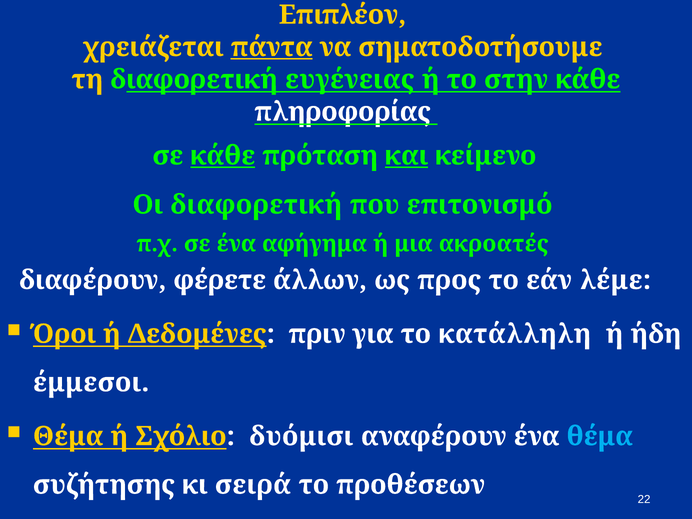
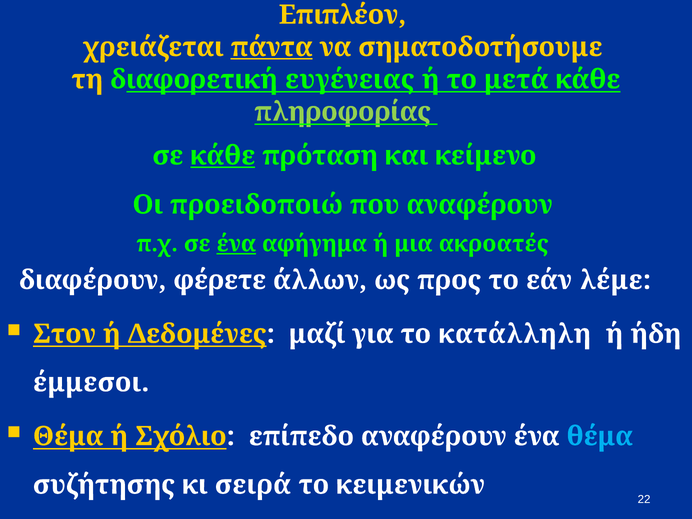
στην: στην -> μετά (516, 79)
πληροφορίας colour: white -> light green (343, 112)
και underline: present -> none (407, 156)
Οι διαφορετική: διαφορετική -> προειδοποιώ (256, 205)
που επιτονισμό: επιτονισμό -> αναφέρουν (480, 205)
ένα underline: none -> present (236, 244)
Όροι: Όροι -> Στον (64, 334)
πριν: πριν -> μαζί (317, 334)
δυόμισι: δυόμισι -> επίπεδο (301, 436)
προθέσεων: προθέσεων -> κειμενικών (411, 485)
